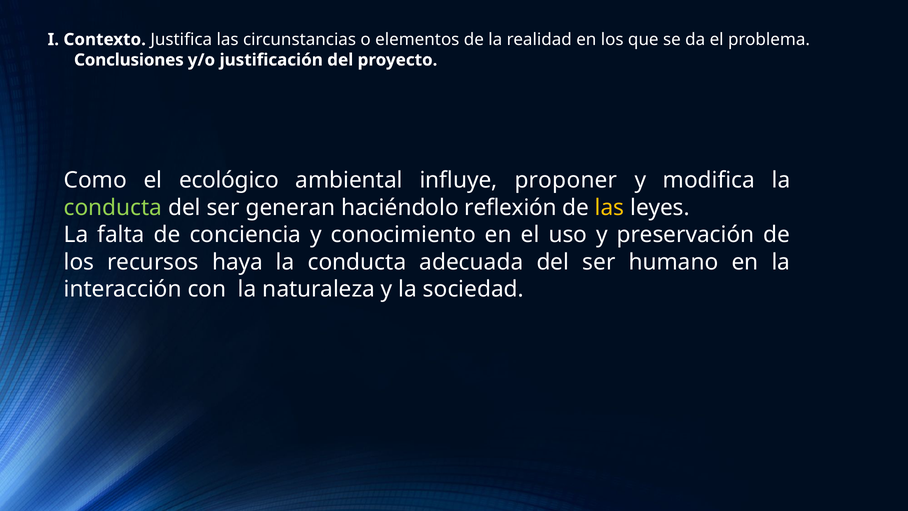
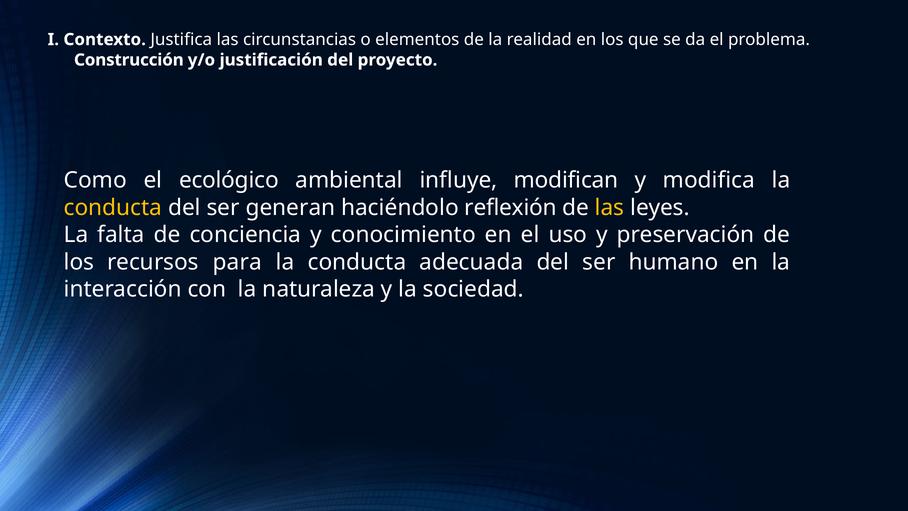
Conclusiones: Conclusiones -> Construcción (129, 60)
proponer: proponer -> modifican (566, 180)
conducta colour: light green -> yellow (113, 208)
haya: haya -> para (237, 262)
